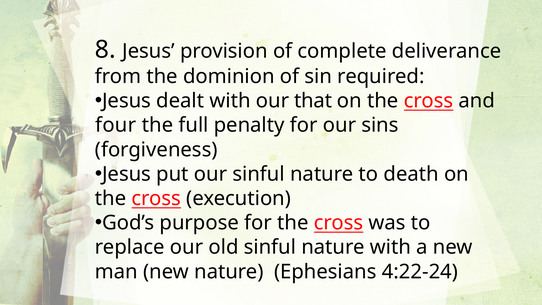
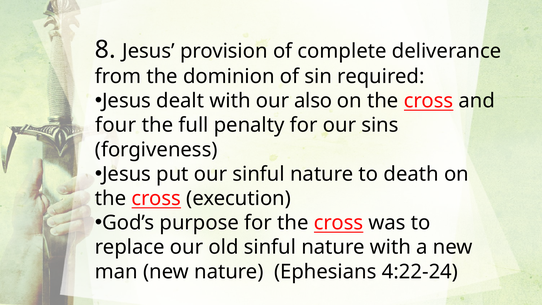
that: that -> also (313, 101)
